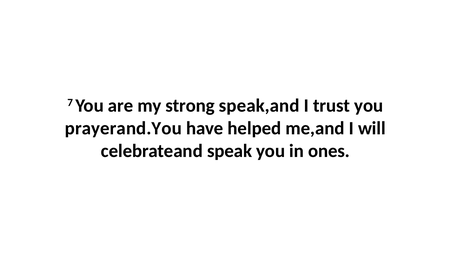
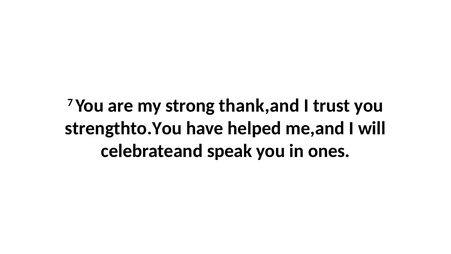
speak,and: speak,and -> thank,and (259, 106)
prayerand.You: prayerand.You -> strengthto.You (123, 128)
